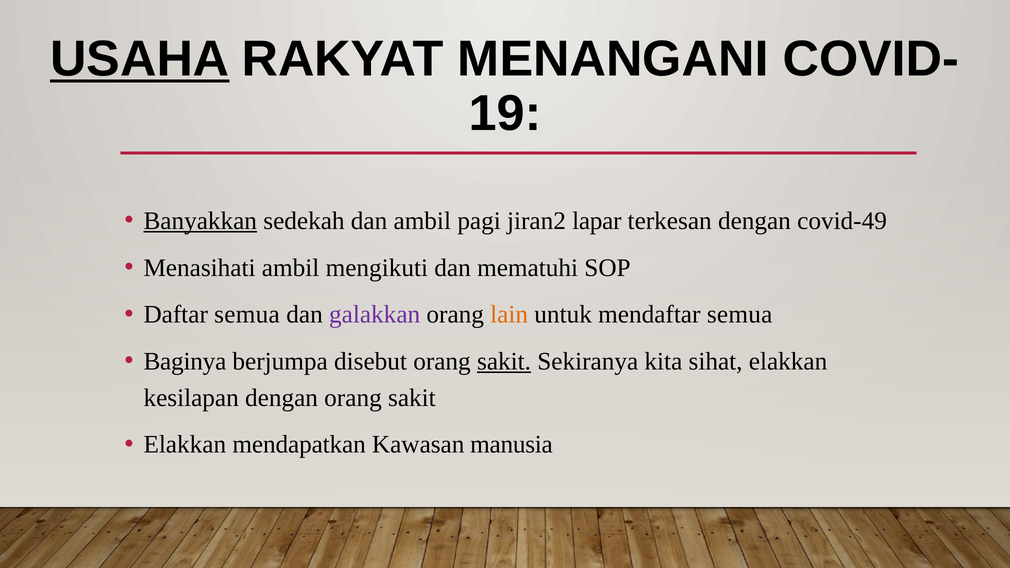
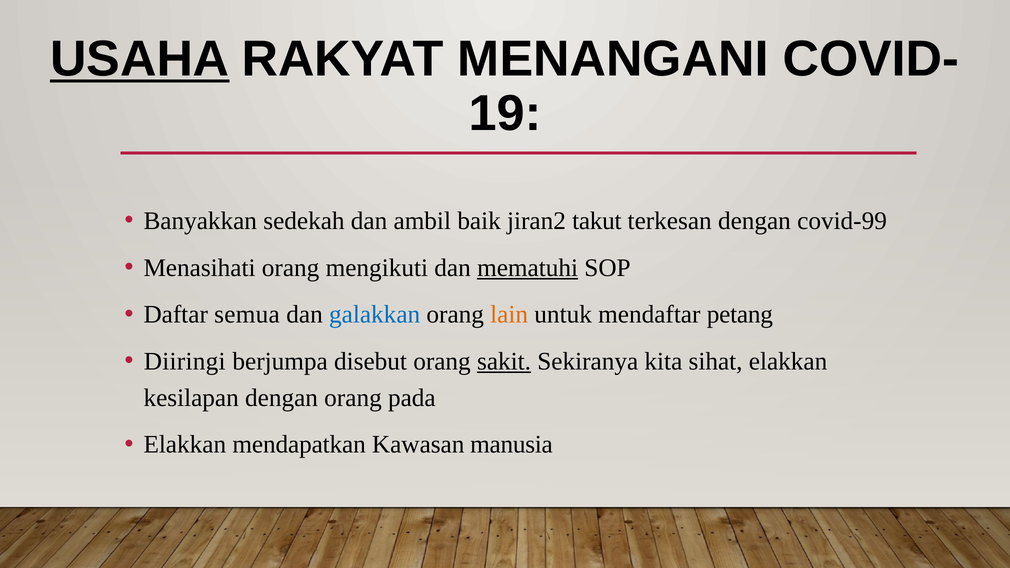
Banyakkan underline: present -> none (200, 221)
pagi: pagi -> baik (479, 221)
lapar: lapar -> takut (597, 221)
covid-49: covid-49 -> covid-99 (842, 221)
Menasihati ambil: ambil -> orang (291, 268)
mematuhi underline: none -> present (528, 268)
galakkan colour: purple -> blue (375, 315)
mendaftar semua: semua -> petang (740, 315)
Baginya: Baginya -> Diiringi (185, 362)
dengan orang sakit: sakit -> pada (412, 398)
